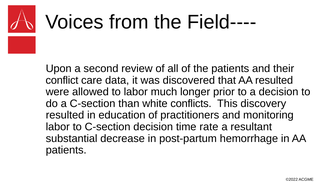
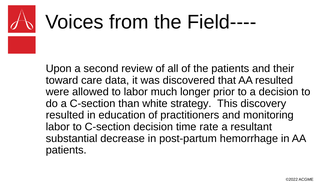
conflict: conflict -> toward (62, 80)
conflicts: conflicts -> strategy (191, 104)
